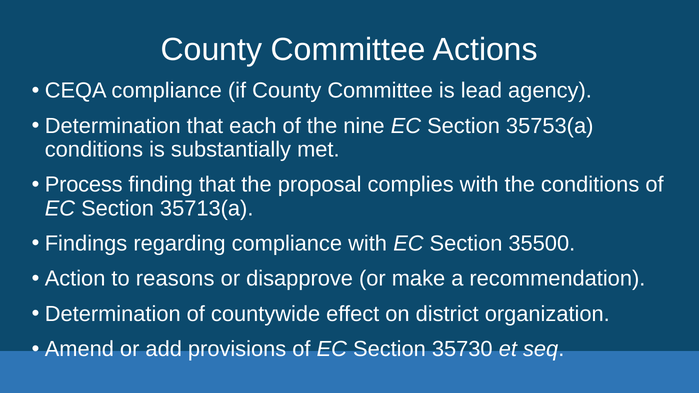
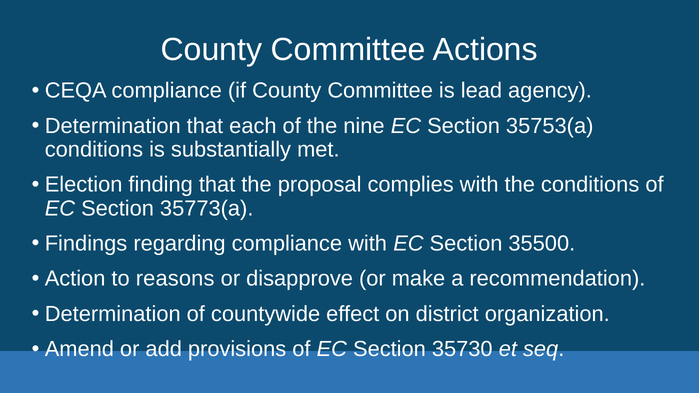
Process: Process -> Election (84, 185)
35713(a: 35713(a -> 35773(a (207, 208)
